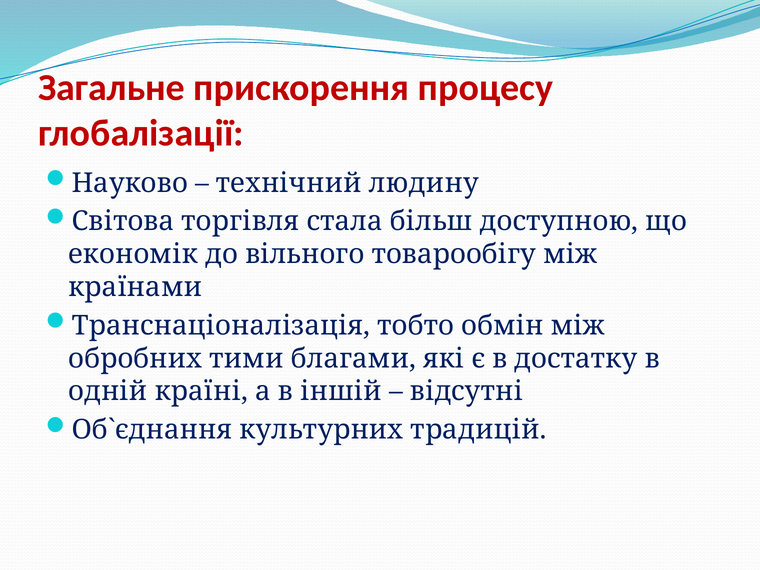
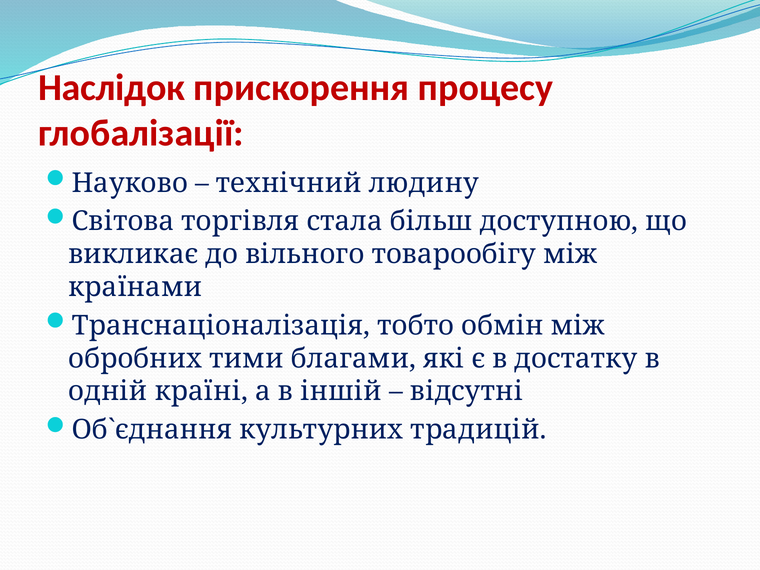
Загальне: Загальне -> Наслідок (112, 88)
економік: економік -> викликає (133, 254)
